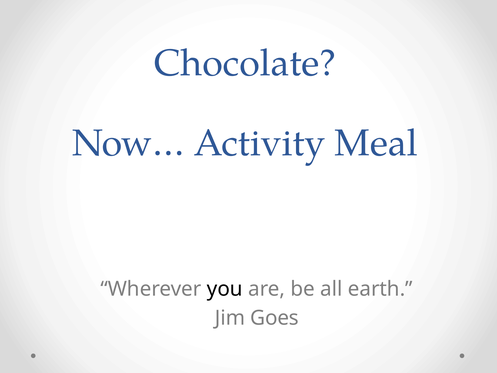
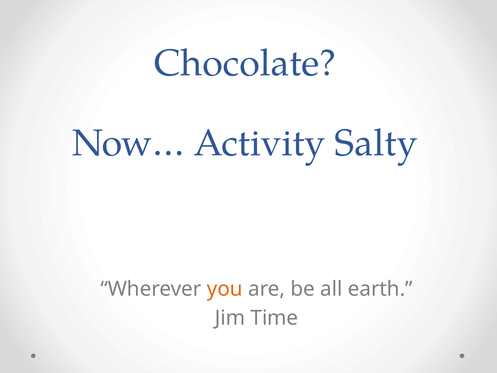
Meal: Meal -> Salty (376, 143)
you colour: black -> orange (225, 289)
Goes: Goes -> Time (274, 318)
